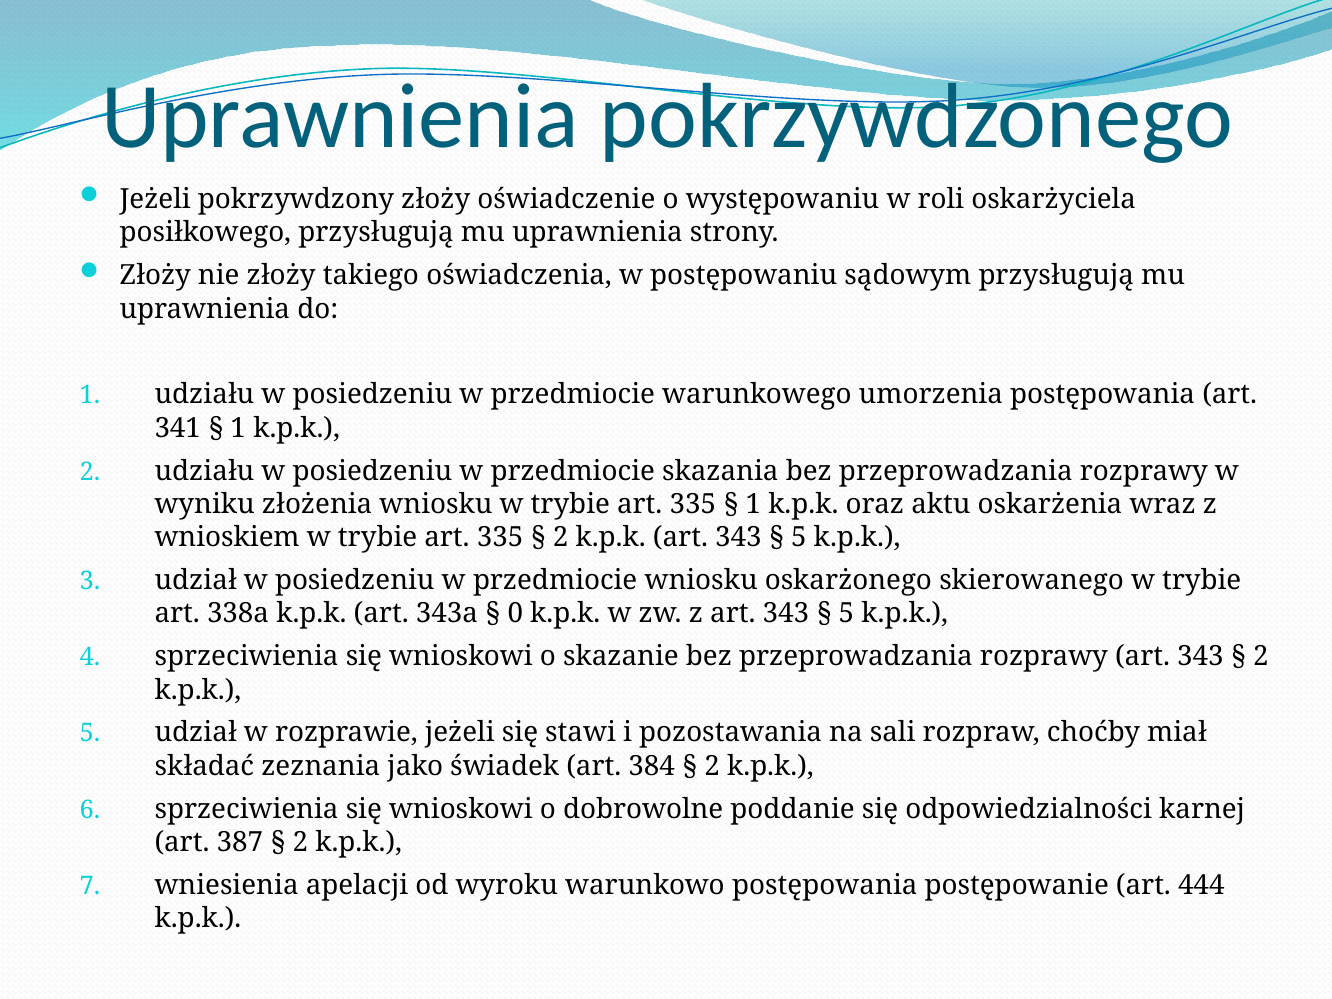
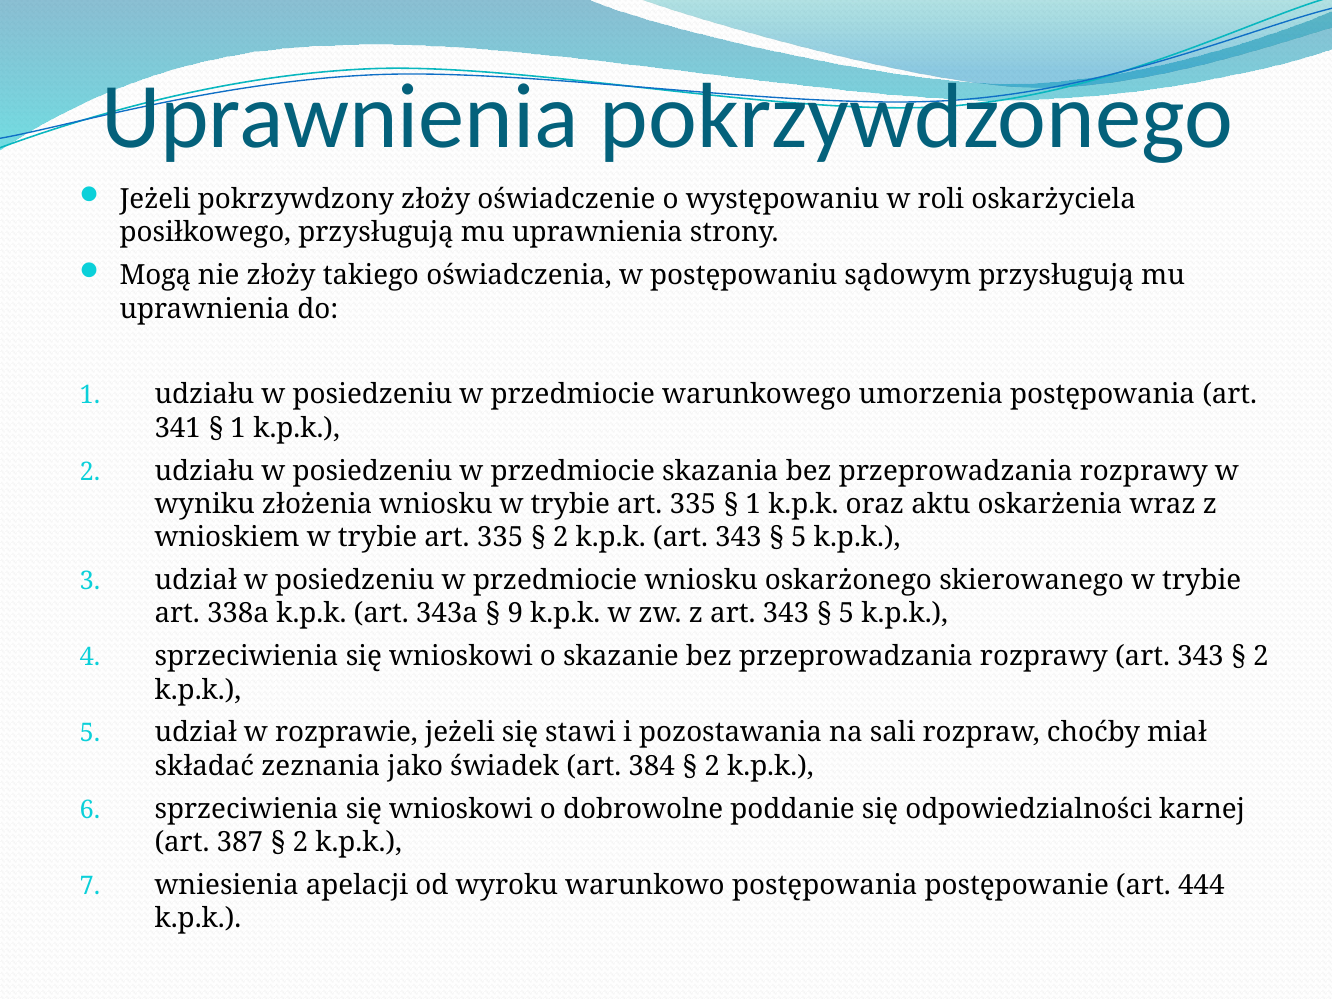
Złoży: Złoży -> Mogą (155, 276)
0: 0 -> 9 (515, 614)
